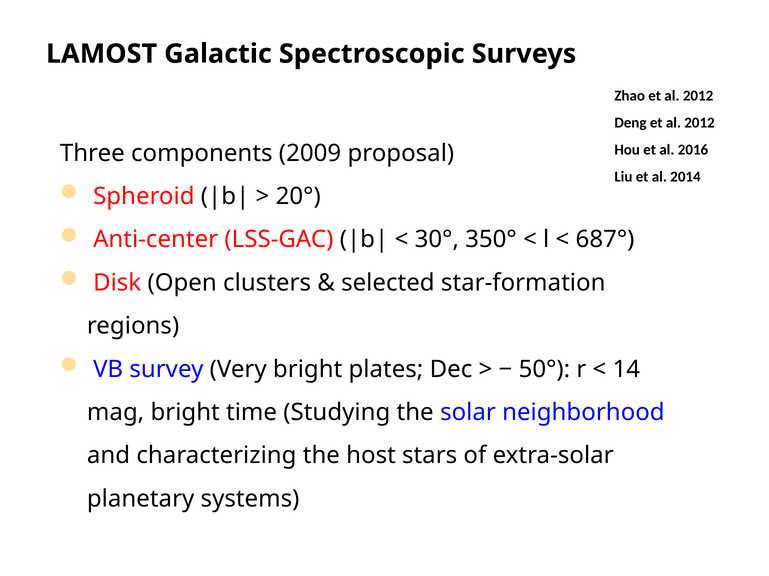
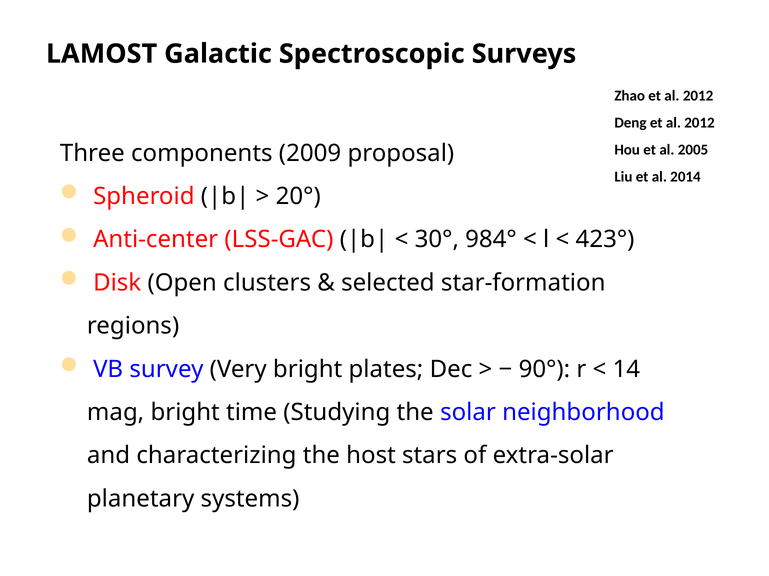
2016: 2016 -> 2005 (693, 150)
350°: 350° -> 984° (491, 240)
687°: 687° -> 423° (605, 240)
50°: 50° -> 90° (544, 370)
